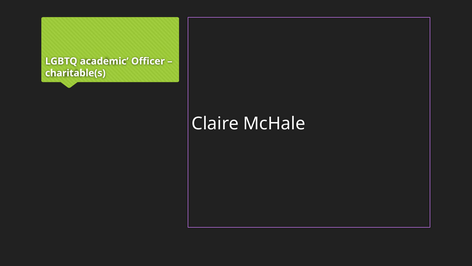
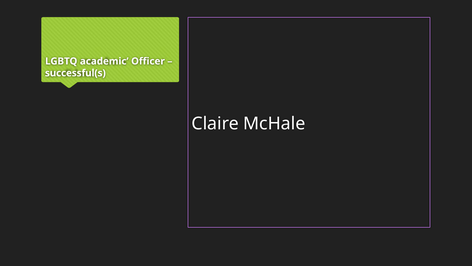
charitable(s: charitable(s -> successful(s (75, 73)
